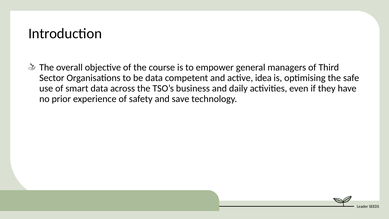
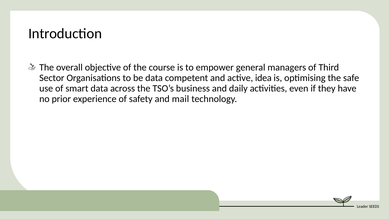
save: save -> mail (180, 99)
